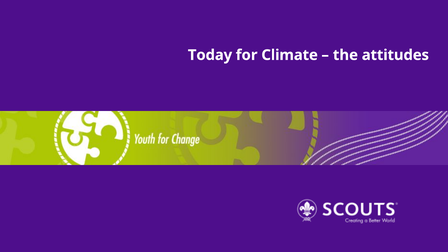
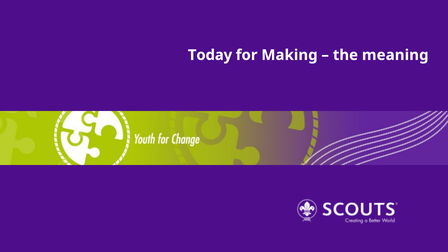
Climate: Climate -> Making (289, 55)
attitudes: attitudes -> meaning (395, 55)
